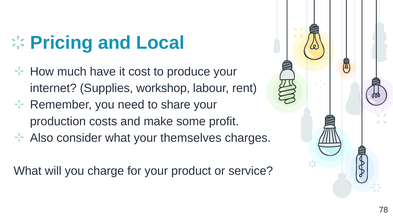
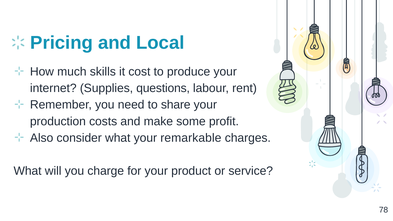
have: have -> skills (103, 72)
workshop: workshop -> questions (163, 88)
themselves: themselves -> remarkable (191, 138)
